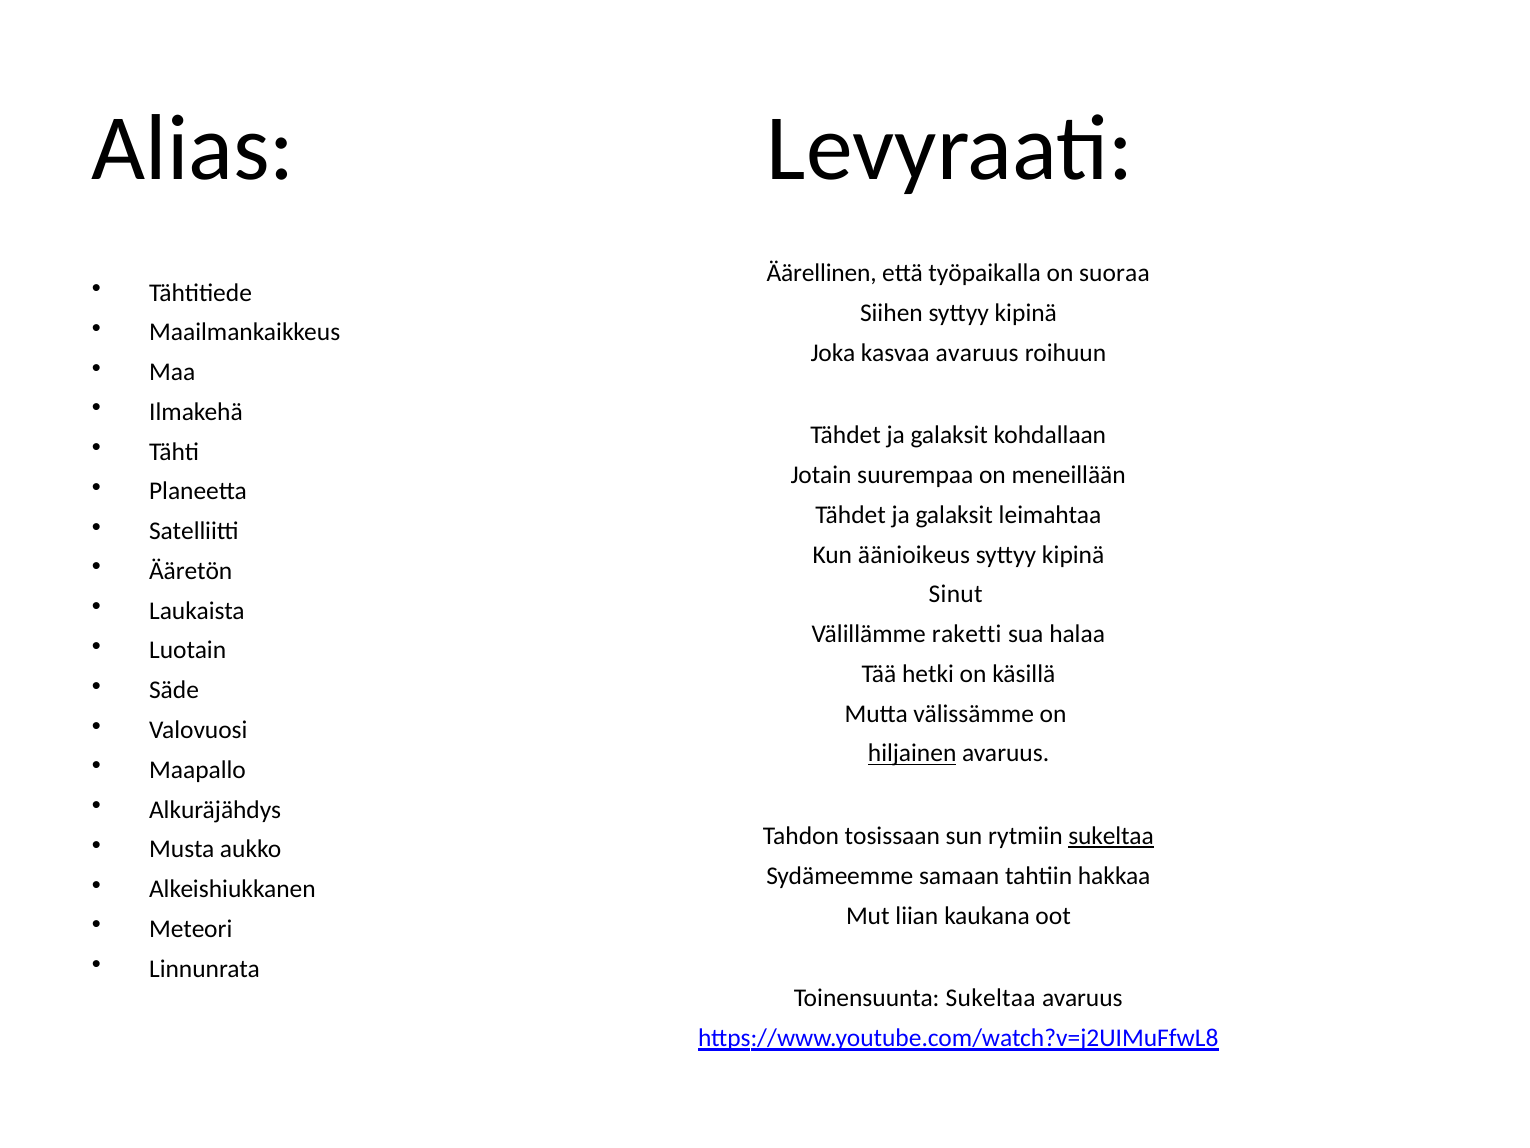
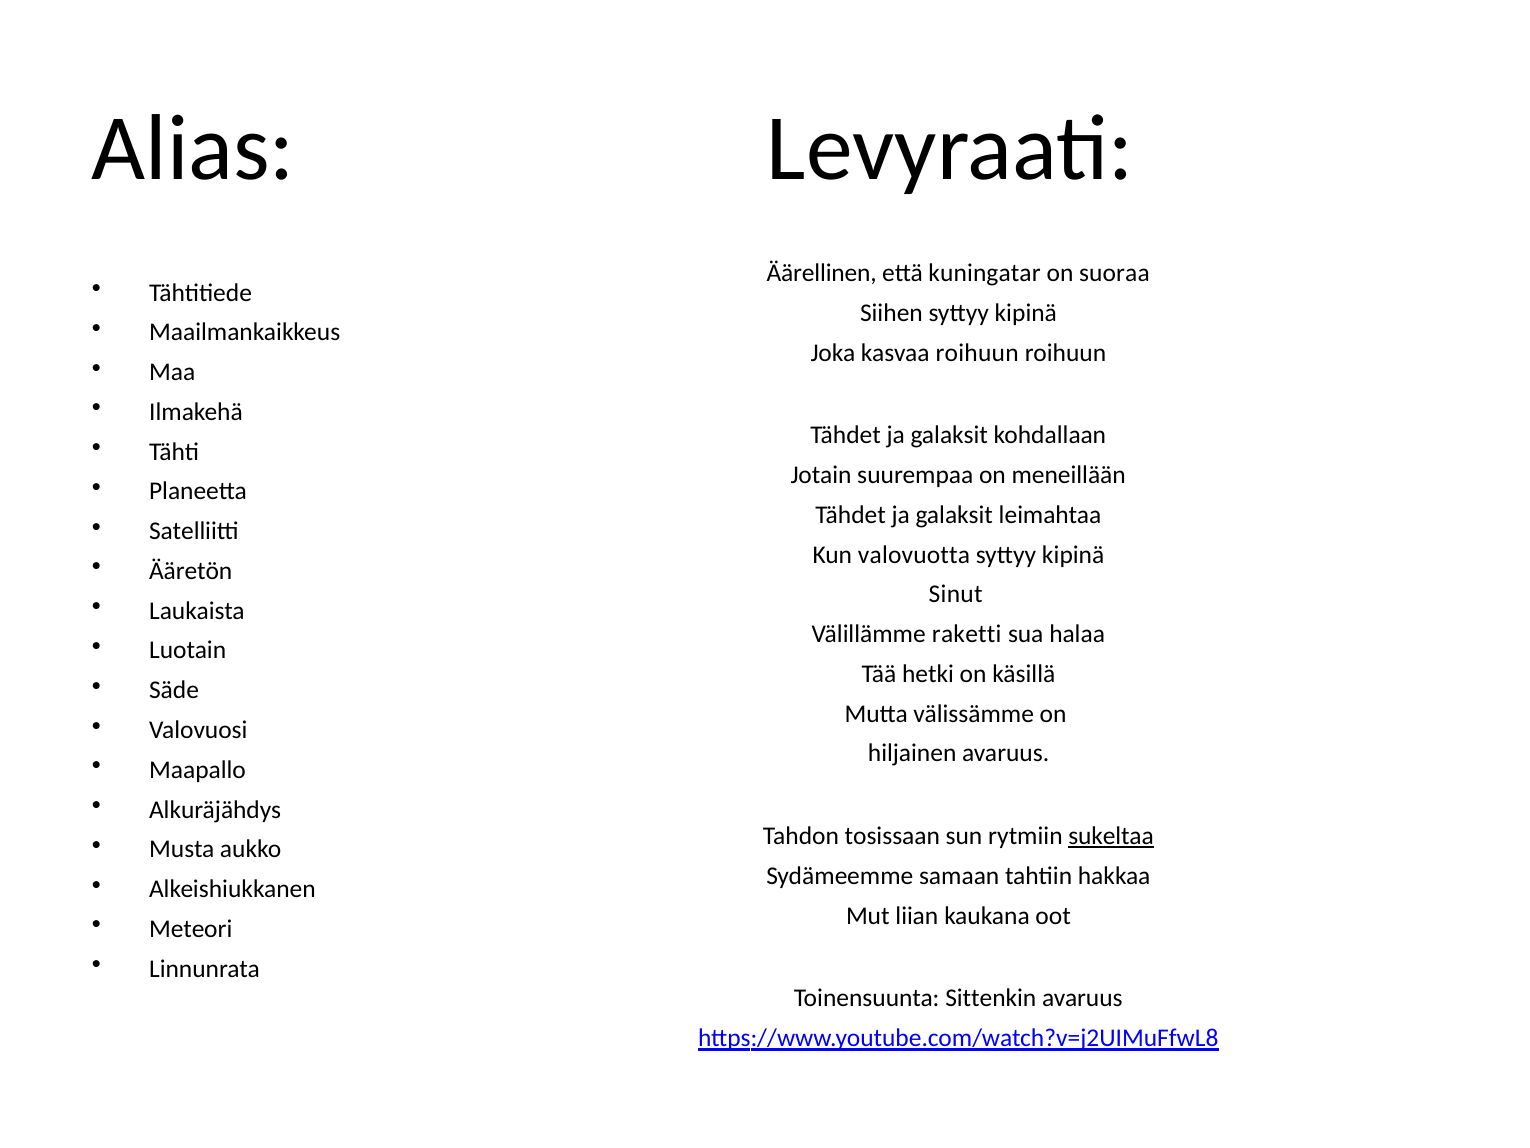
työpaikalla: työpaikalla -> kuningatar (985, 273)
kasvaa avaruus: avaruus -> roihuun (977, 353)
äänioikeus: äänioikeus -> valovuotta (914, 554)
hiljainen underline: present -> none (912, 753)
Toinensuunta Sukeltaa: Sukeltaa -> Sittenkin (991, 998)
